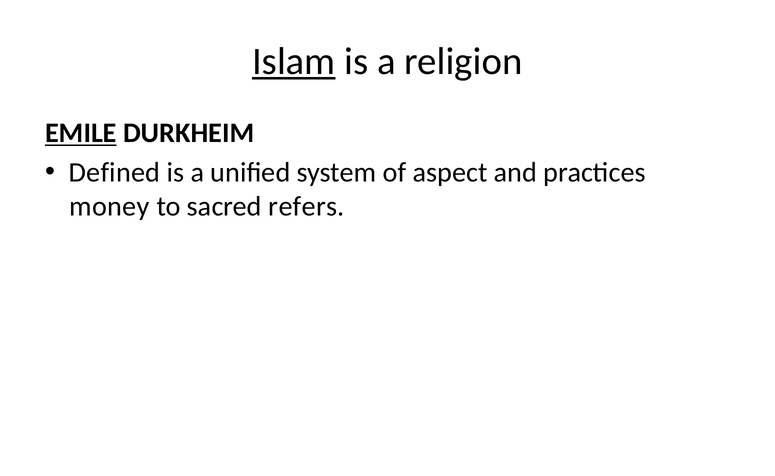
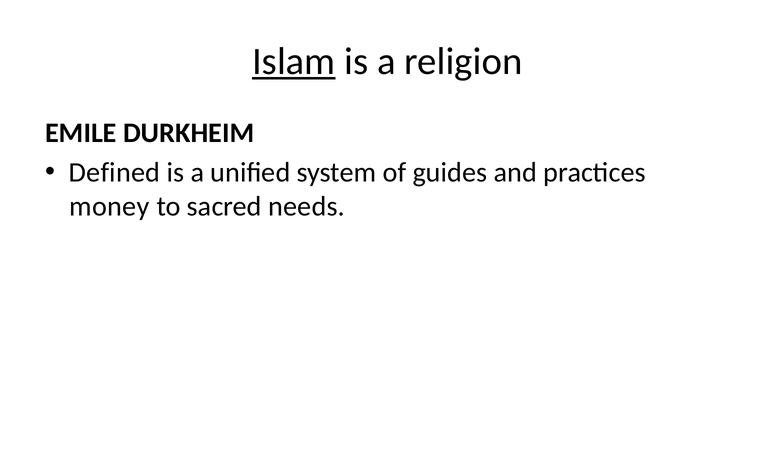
EMILE underline: present -> none (81, 133)
aspect: aspect -> guides (450, 173)
refers: refers -> needs (307, 207)
